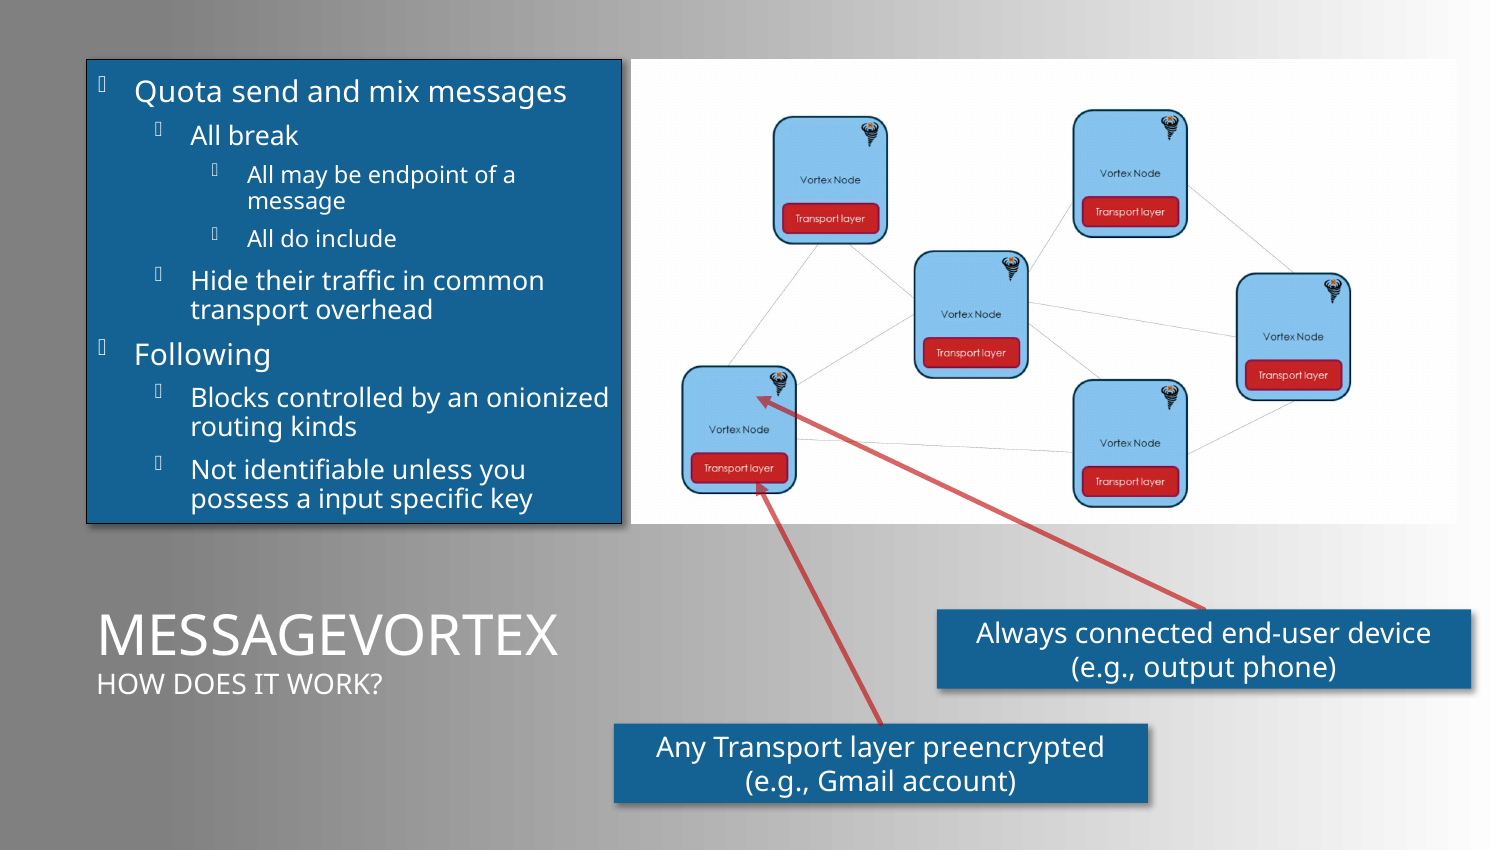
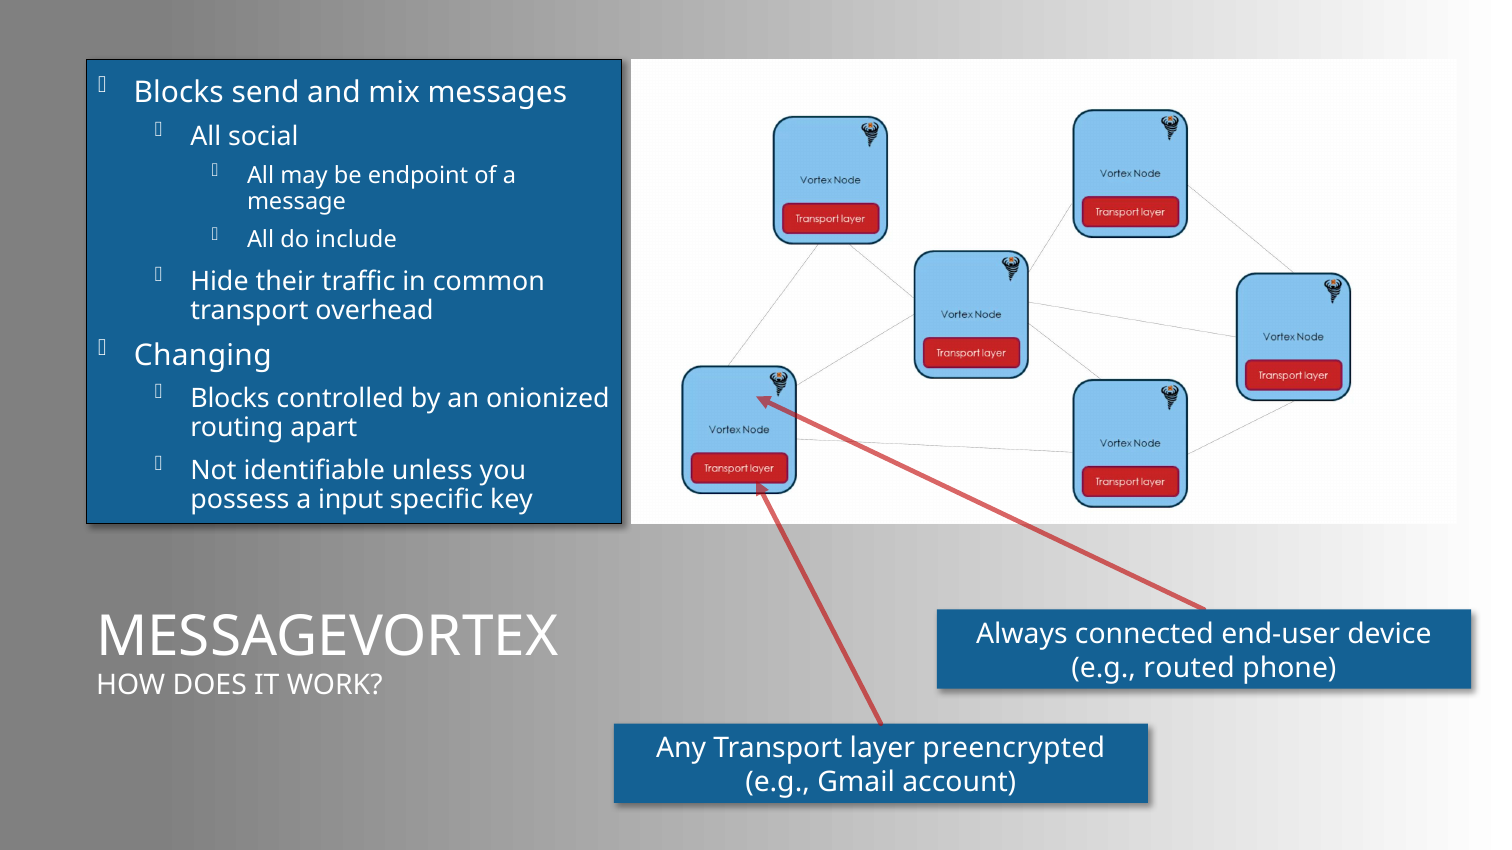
Quota: Quota -> Blocks (179, 93)
break: break -> social (263, 136)
Following: Following -> Changing (203, 356)
kinds: kinds -> apart (324, 428)
output: output -> routed (1189, 668)
